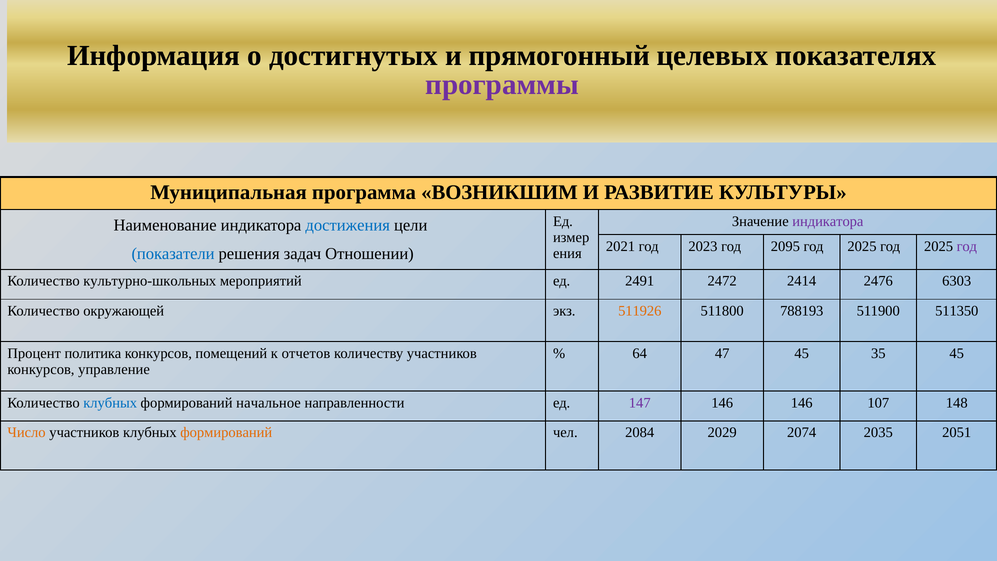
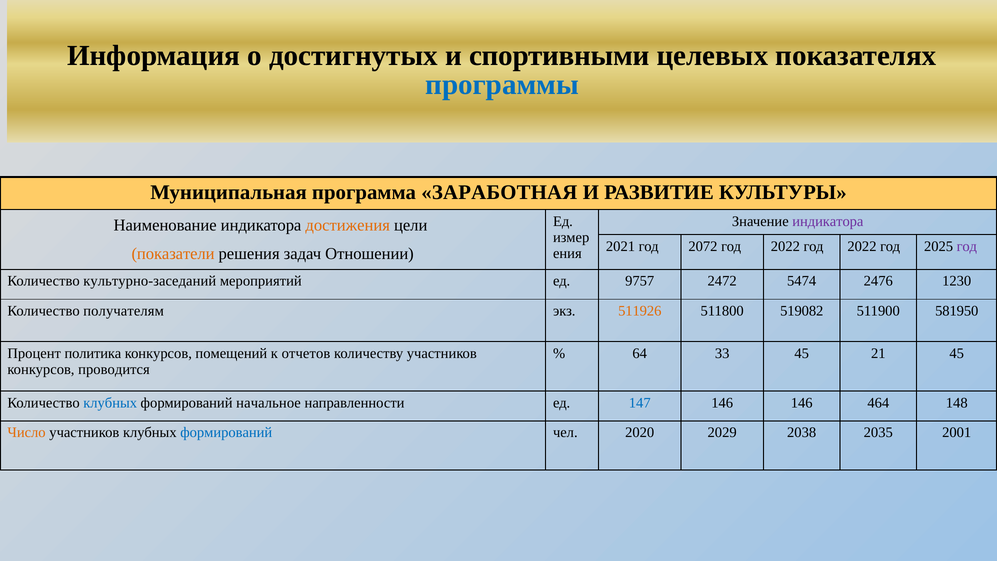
прямогонный: прямогонный -> спортивными (559, 56)
программы colour: purple -> blue (502, 85)
ВОЗНИКШИМ: ВОЗНИКШИМ -> ЗАРАБОТНАЯ (499, 192)
достижения colour: blue -> orange (348, 225)
2023: 2023 -> 2072 (703, 246)
2095: 2095 -> 2022 (785, 246)
2025: 2025 -> 2022 (862, 246)
показатели colour: blue -> orange (173, 253)
культурно-школьных: культурно-школьных -> культурно-заседаний (150, 281)
2491: 2491 -> 9757 (640, 281)
2414: 2414 -> 5474 (802, 281)
6303: 6303 -> 1230 (957, 281)
окружающей: окружающей -> получателям (124, 311)
788193: 788193 -> 519082 (802, 311)
511350: 511350 -> 581950 (957, 311)
47: 47 -> 33 (722, 353)
35: 35 -> 21 (878, 353)
управление: управление -> проводится (114, 369)
147 colour: purple -> blue (640, 403)
107: 107 -> 464 (878, 403)
формирований colour: orange -> blue (226, 433)
2084: 2084 -> 2020 (640, 433)
2074: 2074 -> 2038 (802, 433)
2051: 2051 -> 2001 (957, 433)
